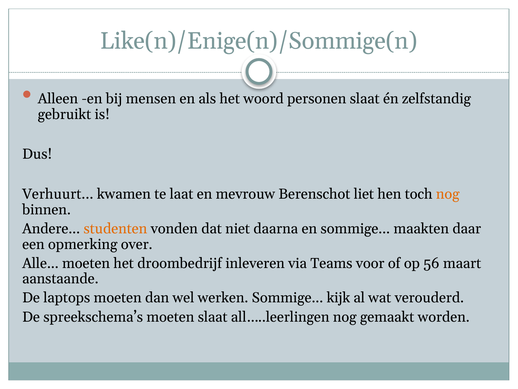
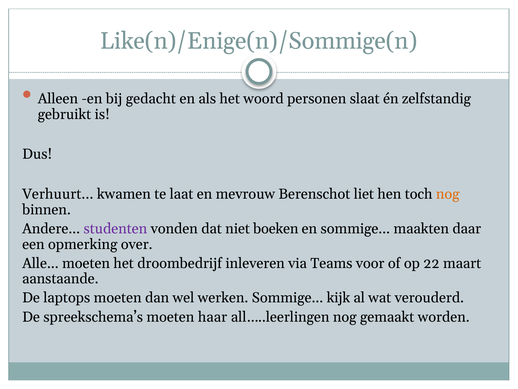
mensen: mensen -> gedacht (151, 99)
studenten colour: orange -> purple (115, 228)
daarna: daarna -> boeken (276, 228)
56: 56 -> 22 (431, 263)
moeten slaat: slaat -> haar (213, 317)
